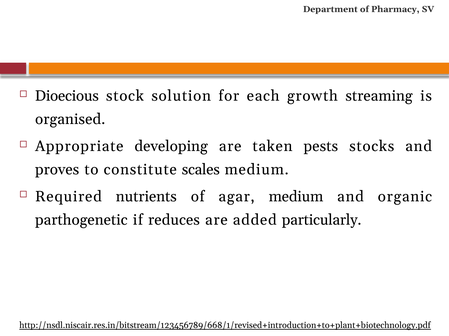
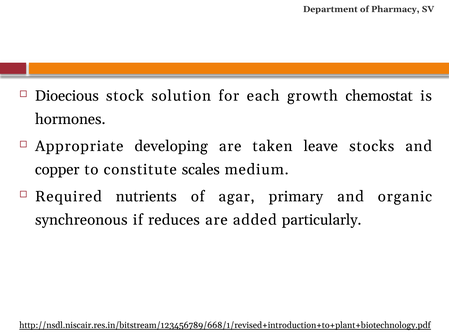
streaming: streaming -> chemostat (379, 96)
organised: organised -> hormones (70, 120)
pests: pests -> leave (321, 147)
proves: proves -> copper (57, 170)
agar medium: medium -> primary (296, 197)
parthogenetic: parthogenetic -> synchreonous (81, 220)
